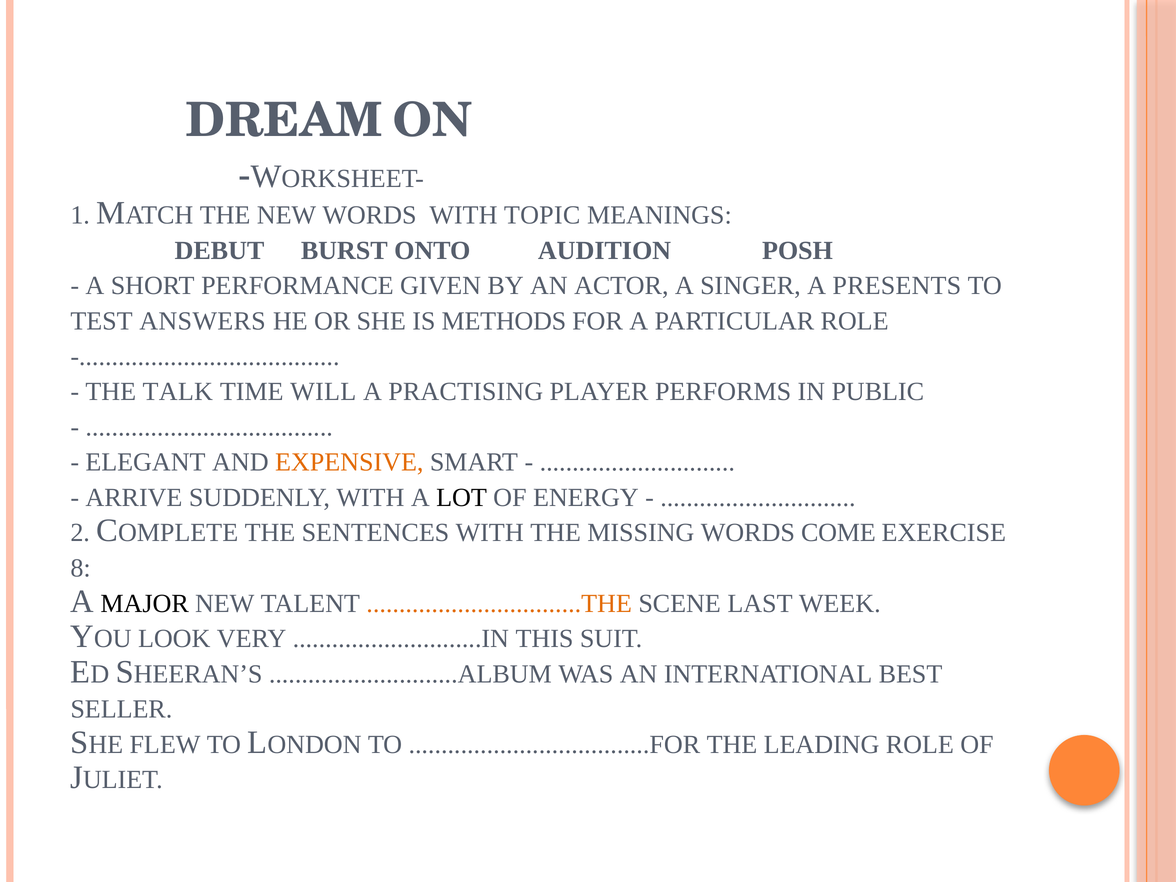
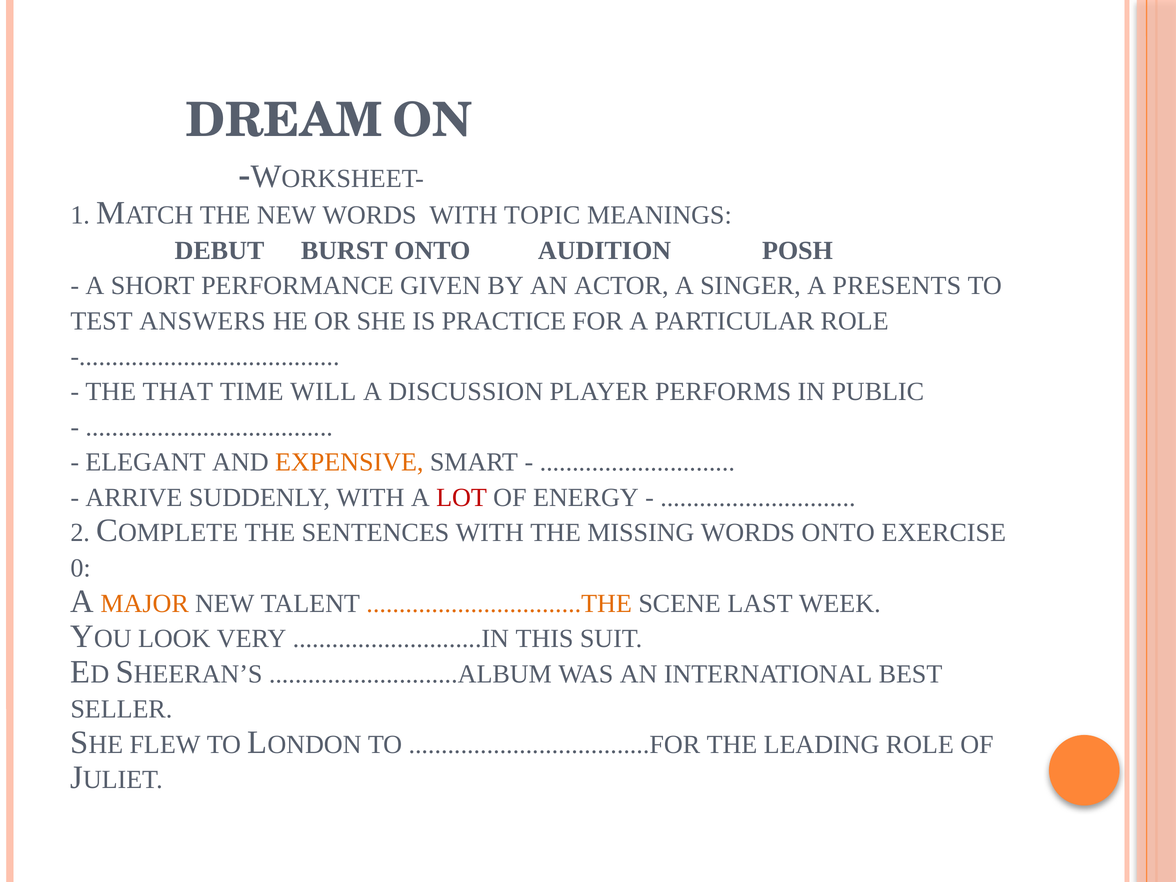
METHODS: METHODS -> PRACTICE (504, 321)
TALK: TALK -> THAT (178, 392)
PRACTISING: PRACTISING -> DISCUSSION (466, 392)
LOT colour: black -> red (462, 498)
WORDS COME: COME -> ONTO (838, 533)
8: 8 -> 0 (81, 568)
MAJOR colour: black -> orange (145, 603)
